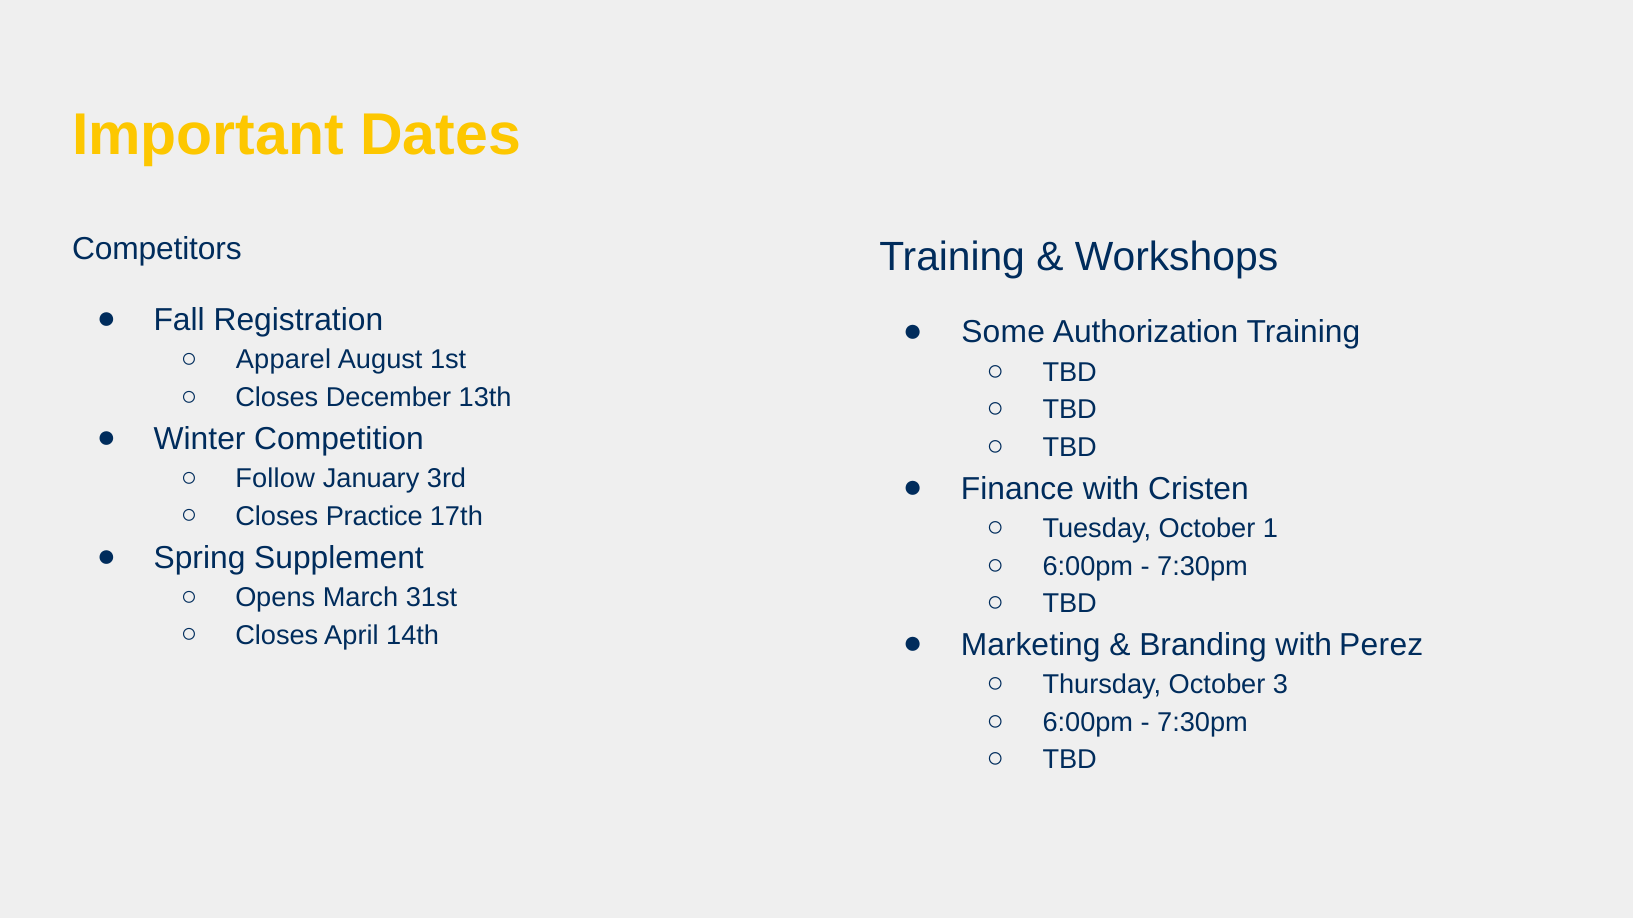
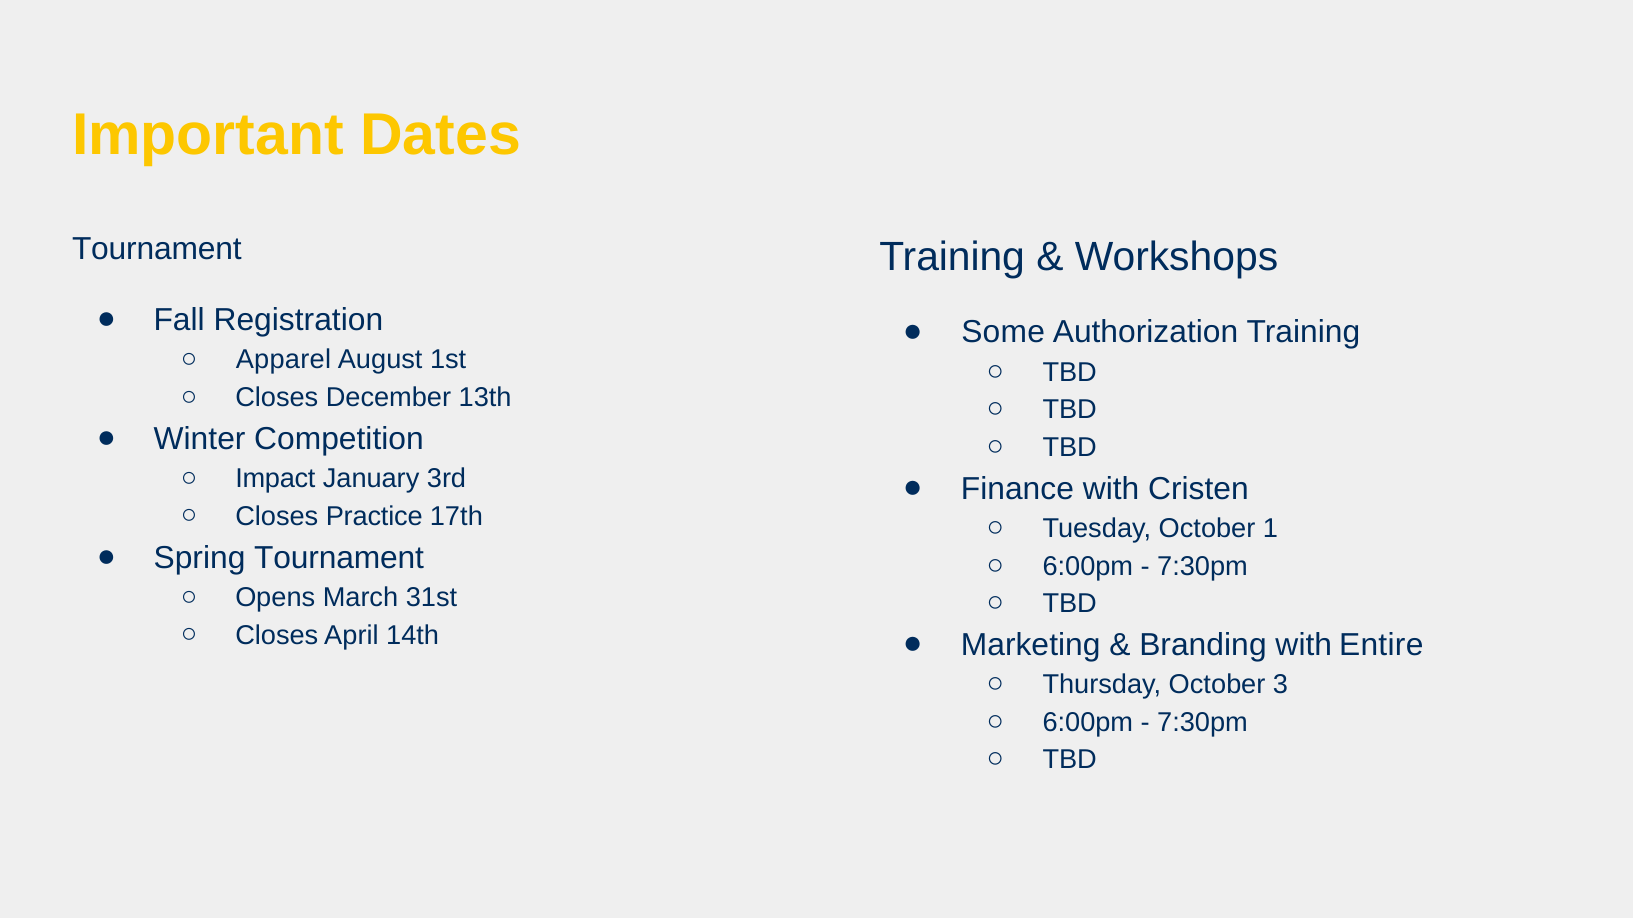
Competitors: Competitors -> Tournament (157, 249)
Follow: Follow -> Impact (275, 479)
Spring Supplement: Supplement -> Tournament (339, 558)
Perez: Perez -> Entire (1381, 645)
